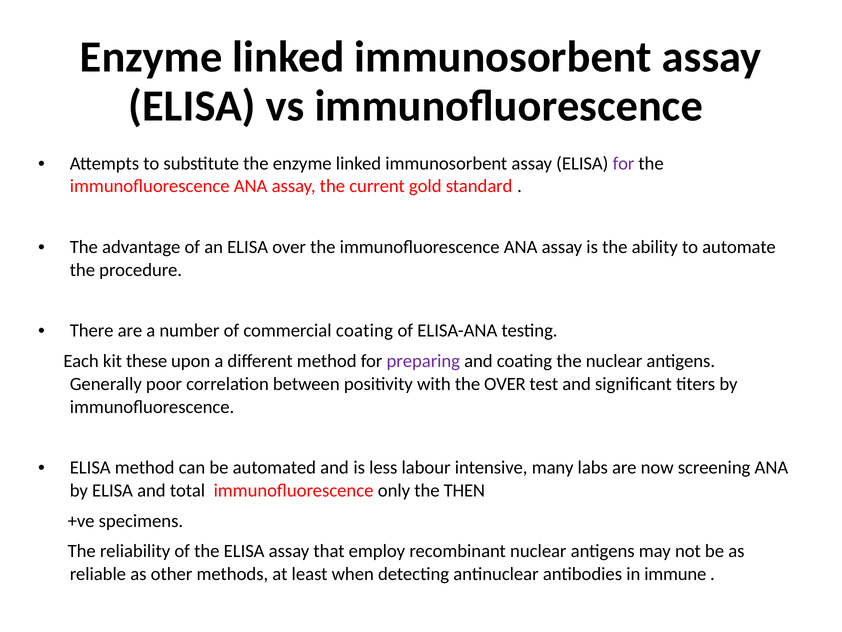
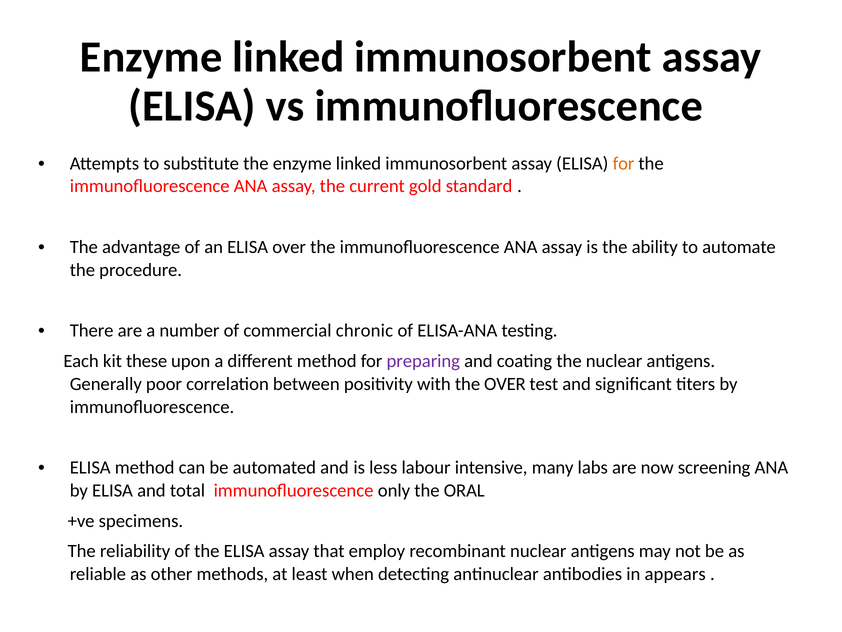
for colour: purple -> orange (623, 163)
commercial coating: coating -> chronic (364, 330)
THEN: THEN -> ORAL (464, 490)
immune: immune -> appears (675, 574)
